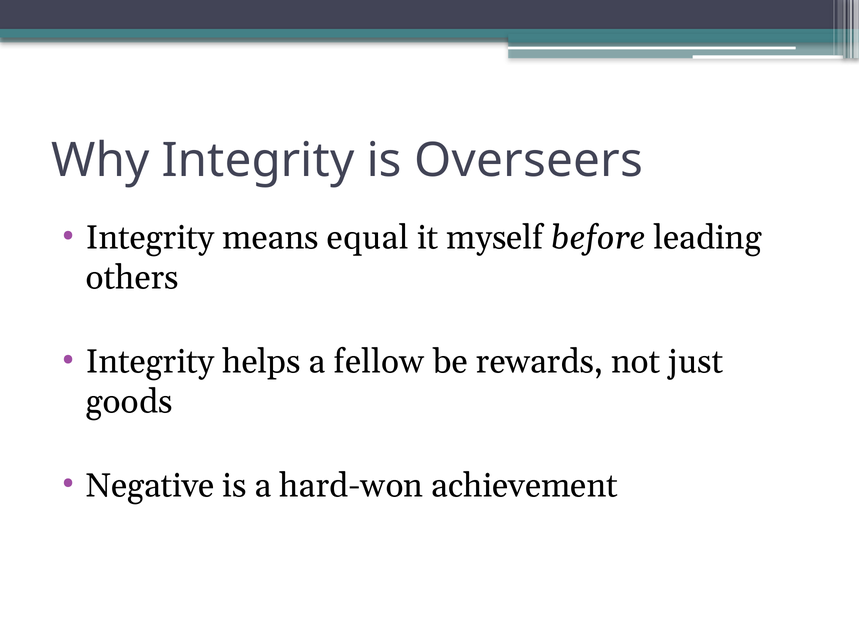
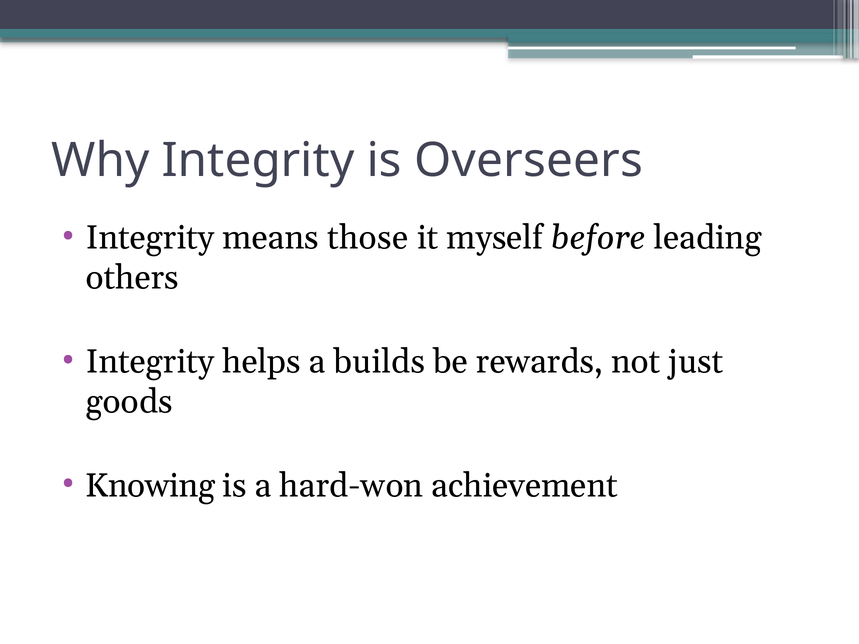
equal: equal -> those (368, 238)
fellow: fellow -> builds (379, 362)
Negative: Negative -> Knowing (150, 486)
